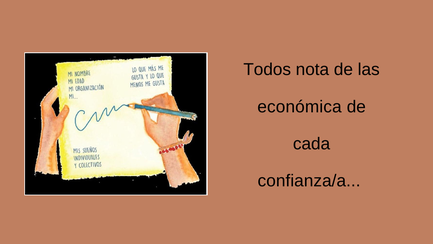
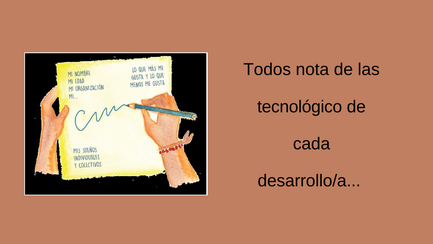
económica: económica -> tecnológico (300, 106)
confianza/a: confianza/a -> desarrollo/a (309, 181)
